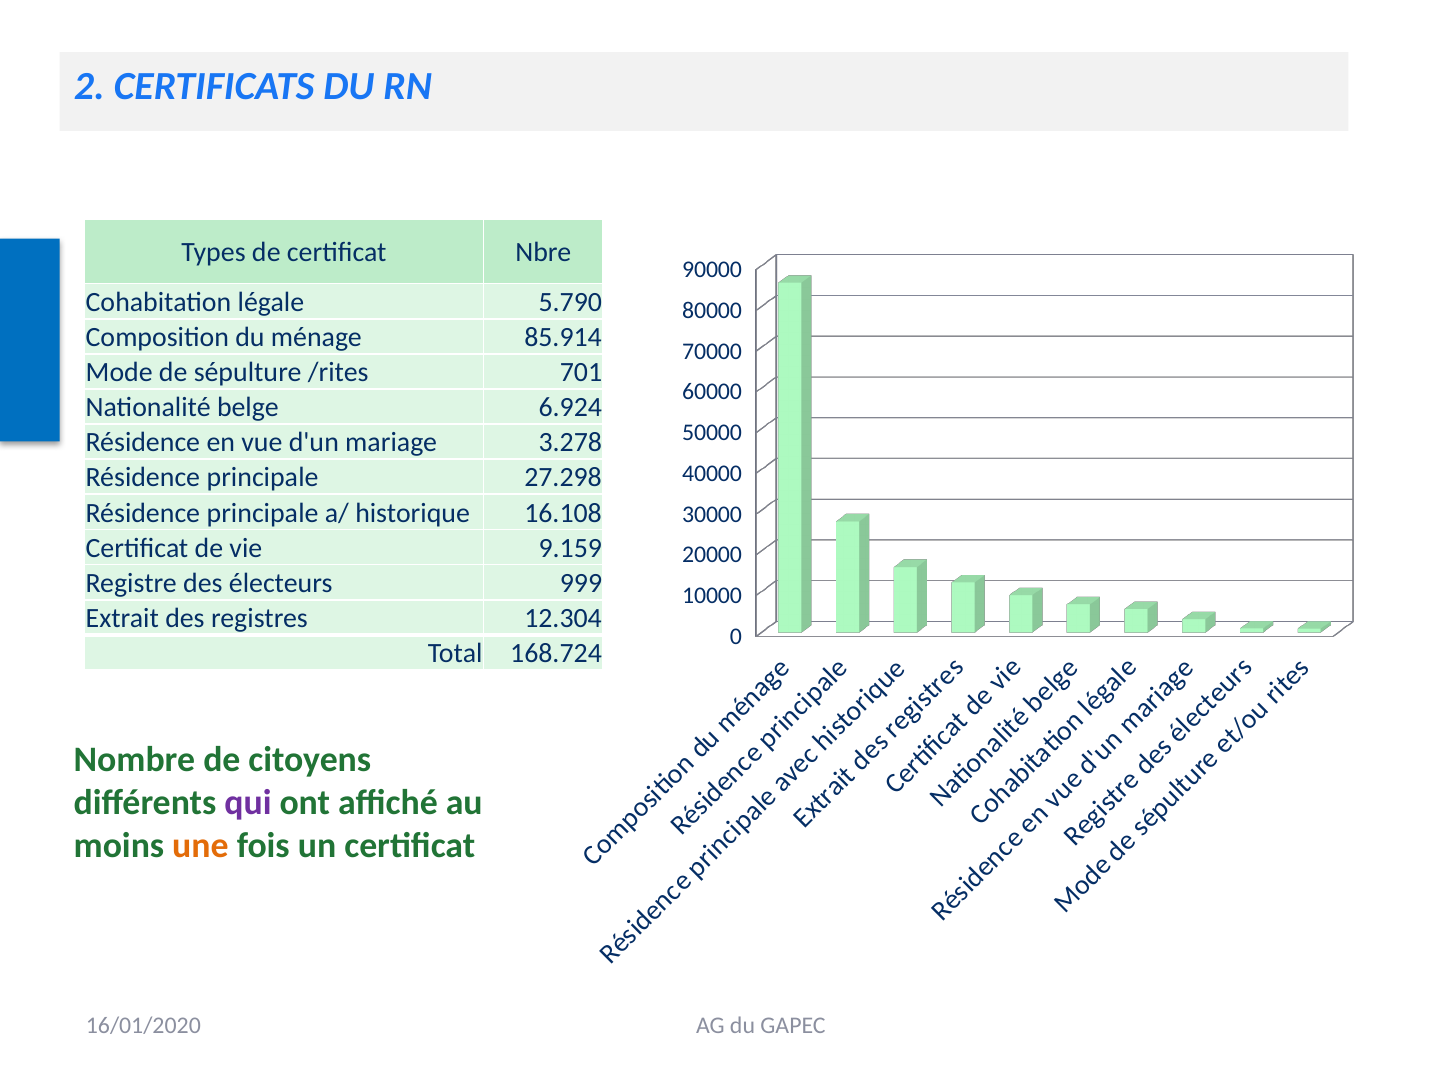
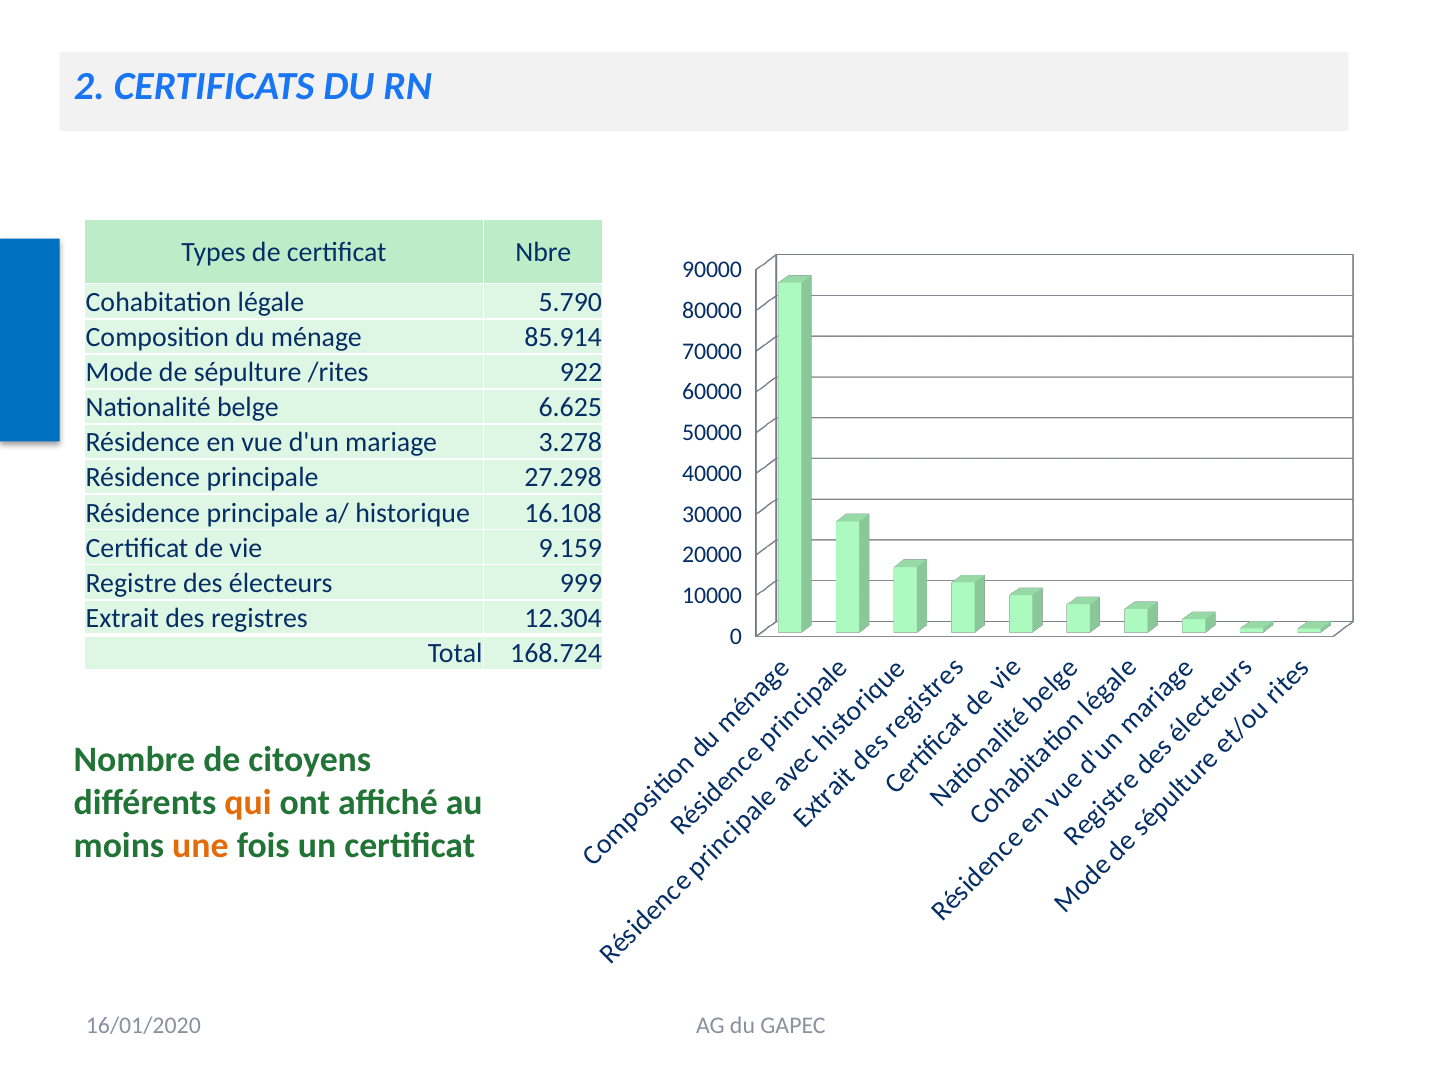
701: 701 -> 922 (581, 372)
6.924: 6.924 -> 6.625 (570, 407)
qui colour: purple -> orange (248, 803)
